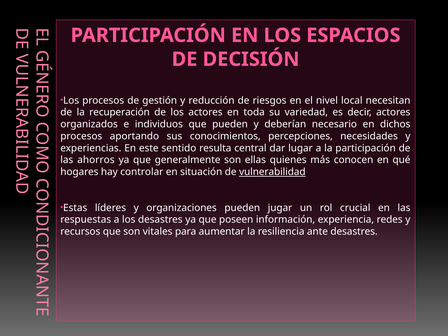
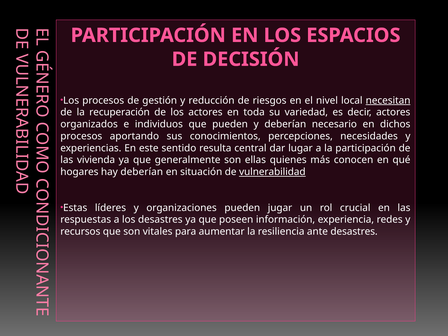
necesitan underline: none -> present (388, 100)
ahorros: ahorros -> vivienda (96, 160)
hay controlar: controlar -> deberían (142, 172)
